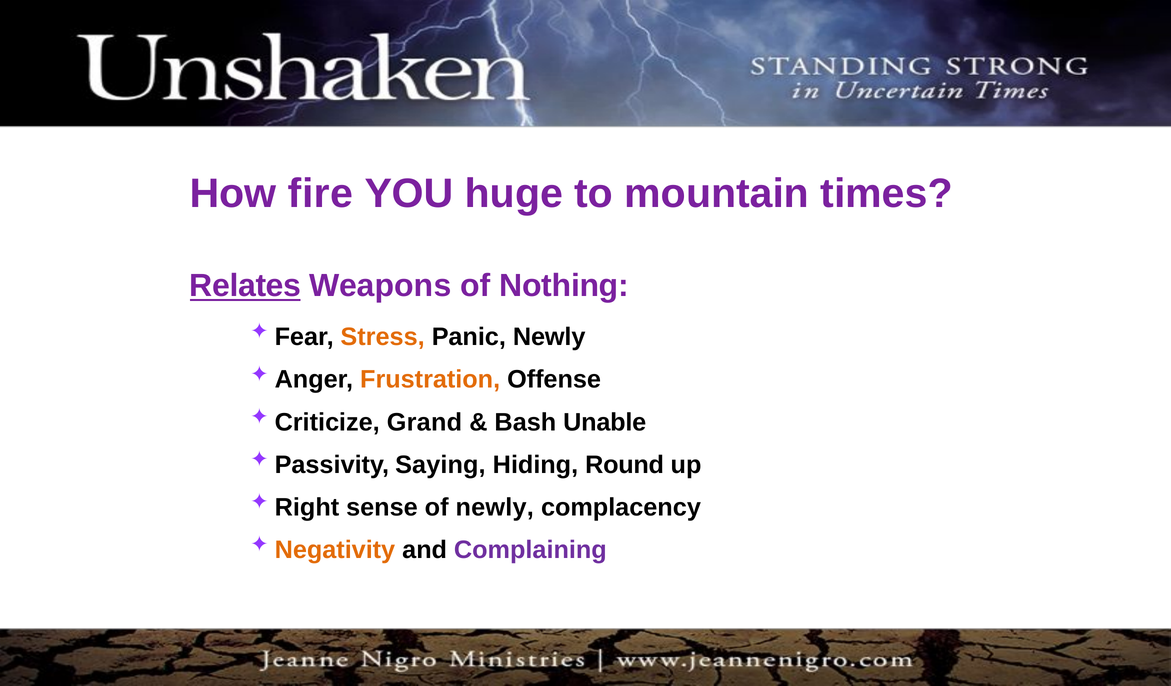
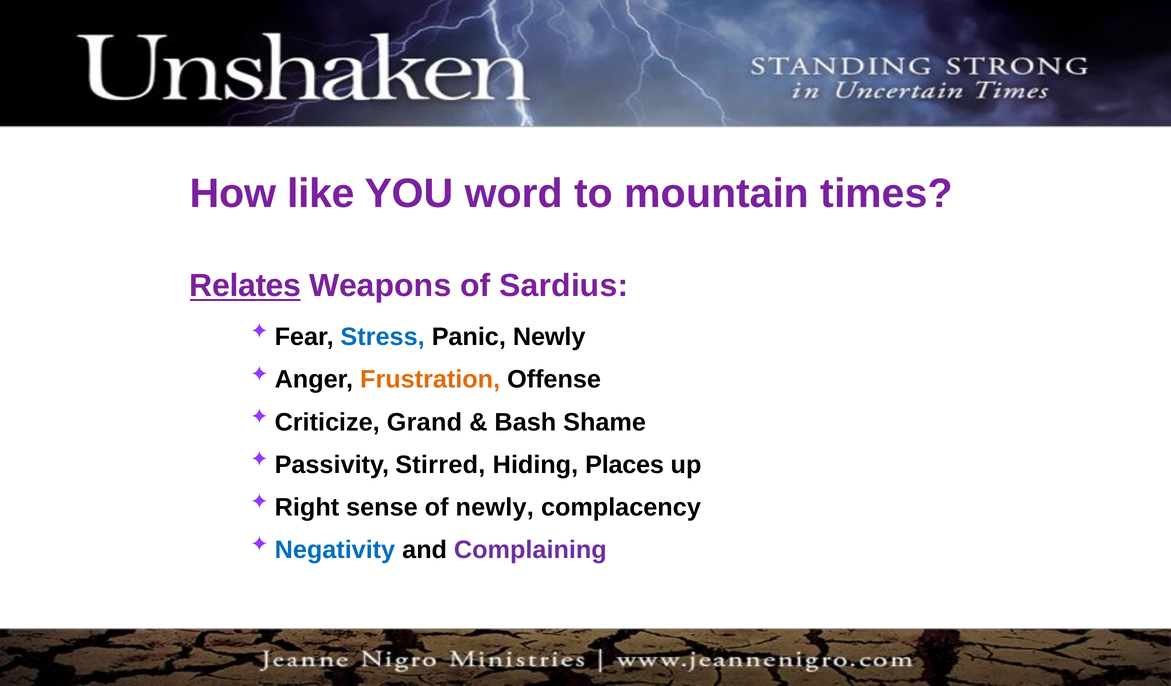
fire: fire -> like (321, 194)
huge: huge -> word (514, 194)
Nothing: Nothing -> Sardius (564, 286)
Stress colour: orange -> blue (383, 337)
Unable: Unable -> Shame (605, 422)
Saying: Saying -> Stirred (440, 465)
Round: Round -> Places (625, 465)
Negativity colour: orange -> blue (335, 550)
